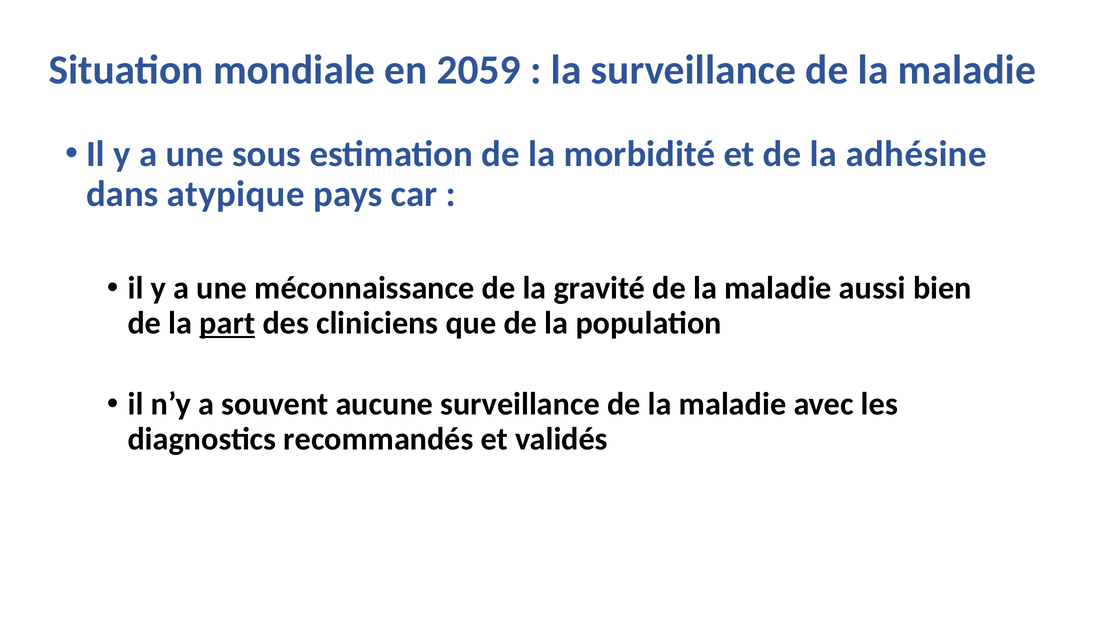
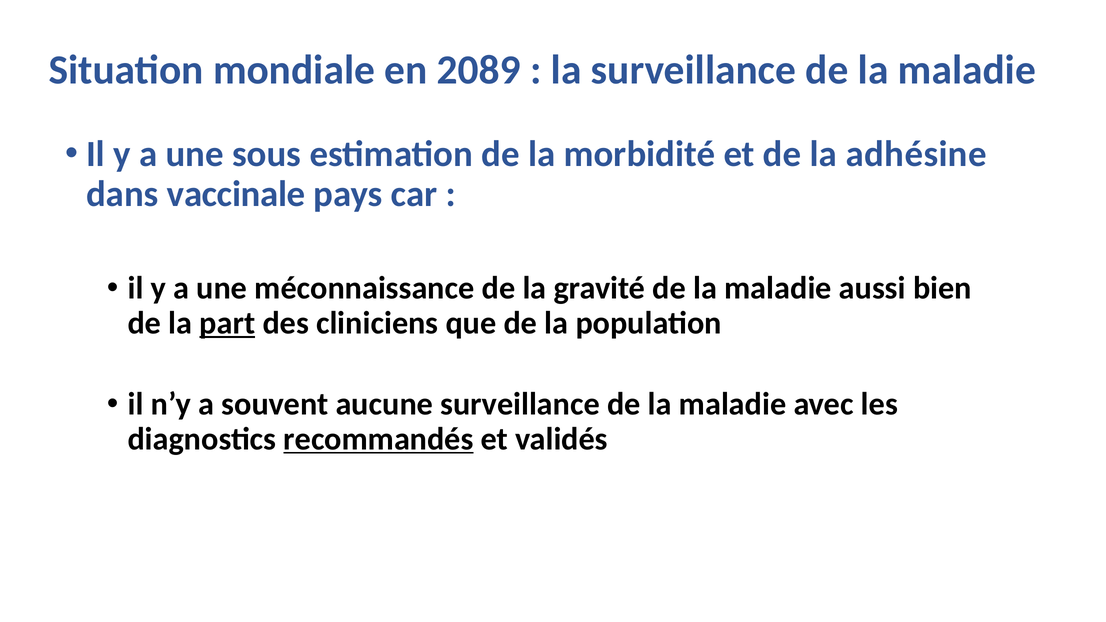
2059: 2059 -> 2089 (479, 70)
atypique: atypique -> vaccinale (236, 194)
recommandés underline: none -> present (378, 439)
